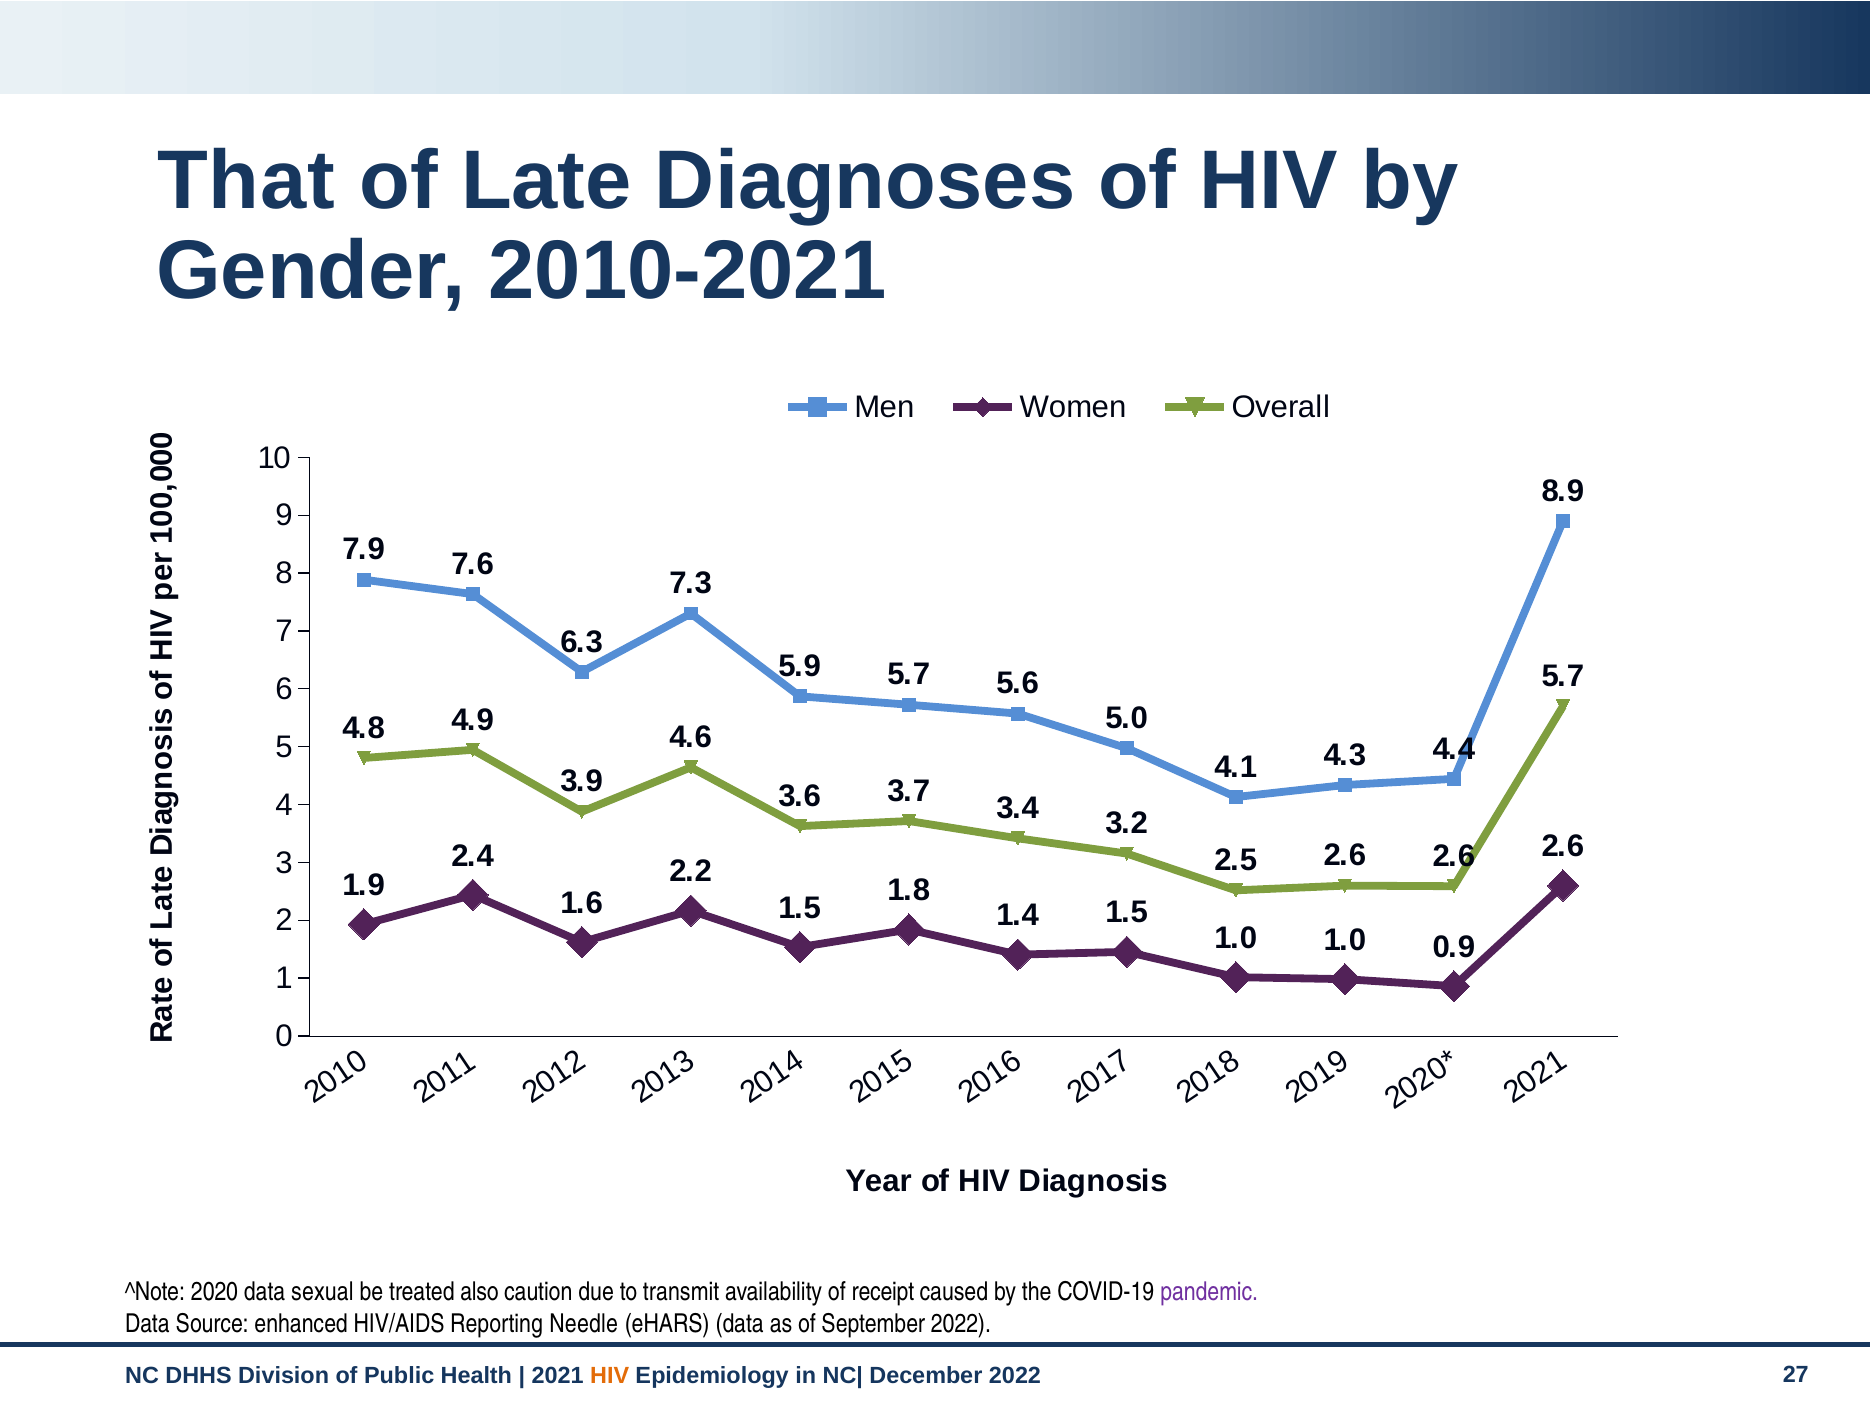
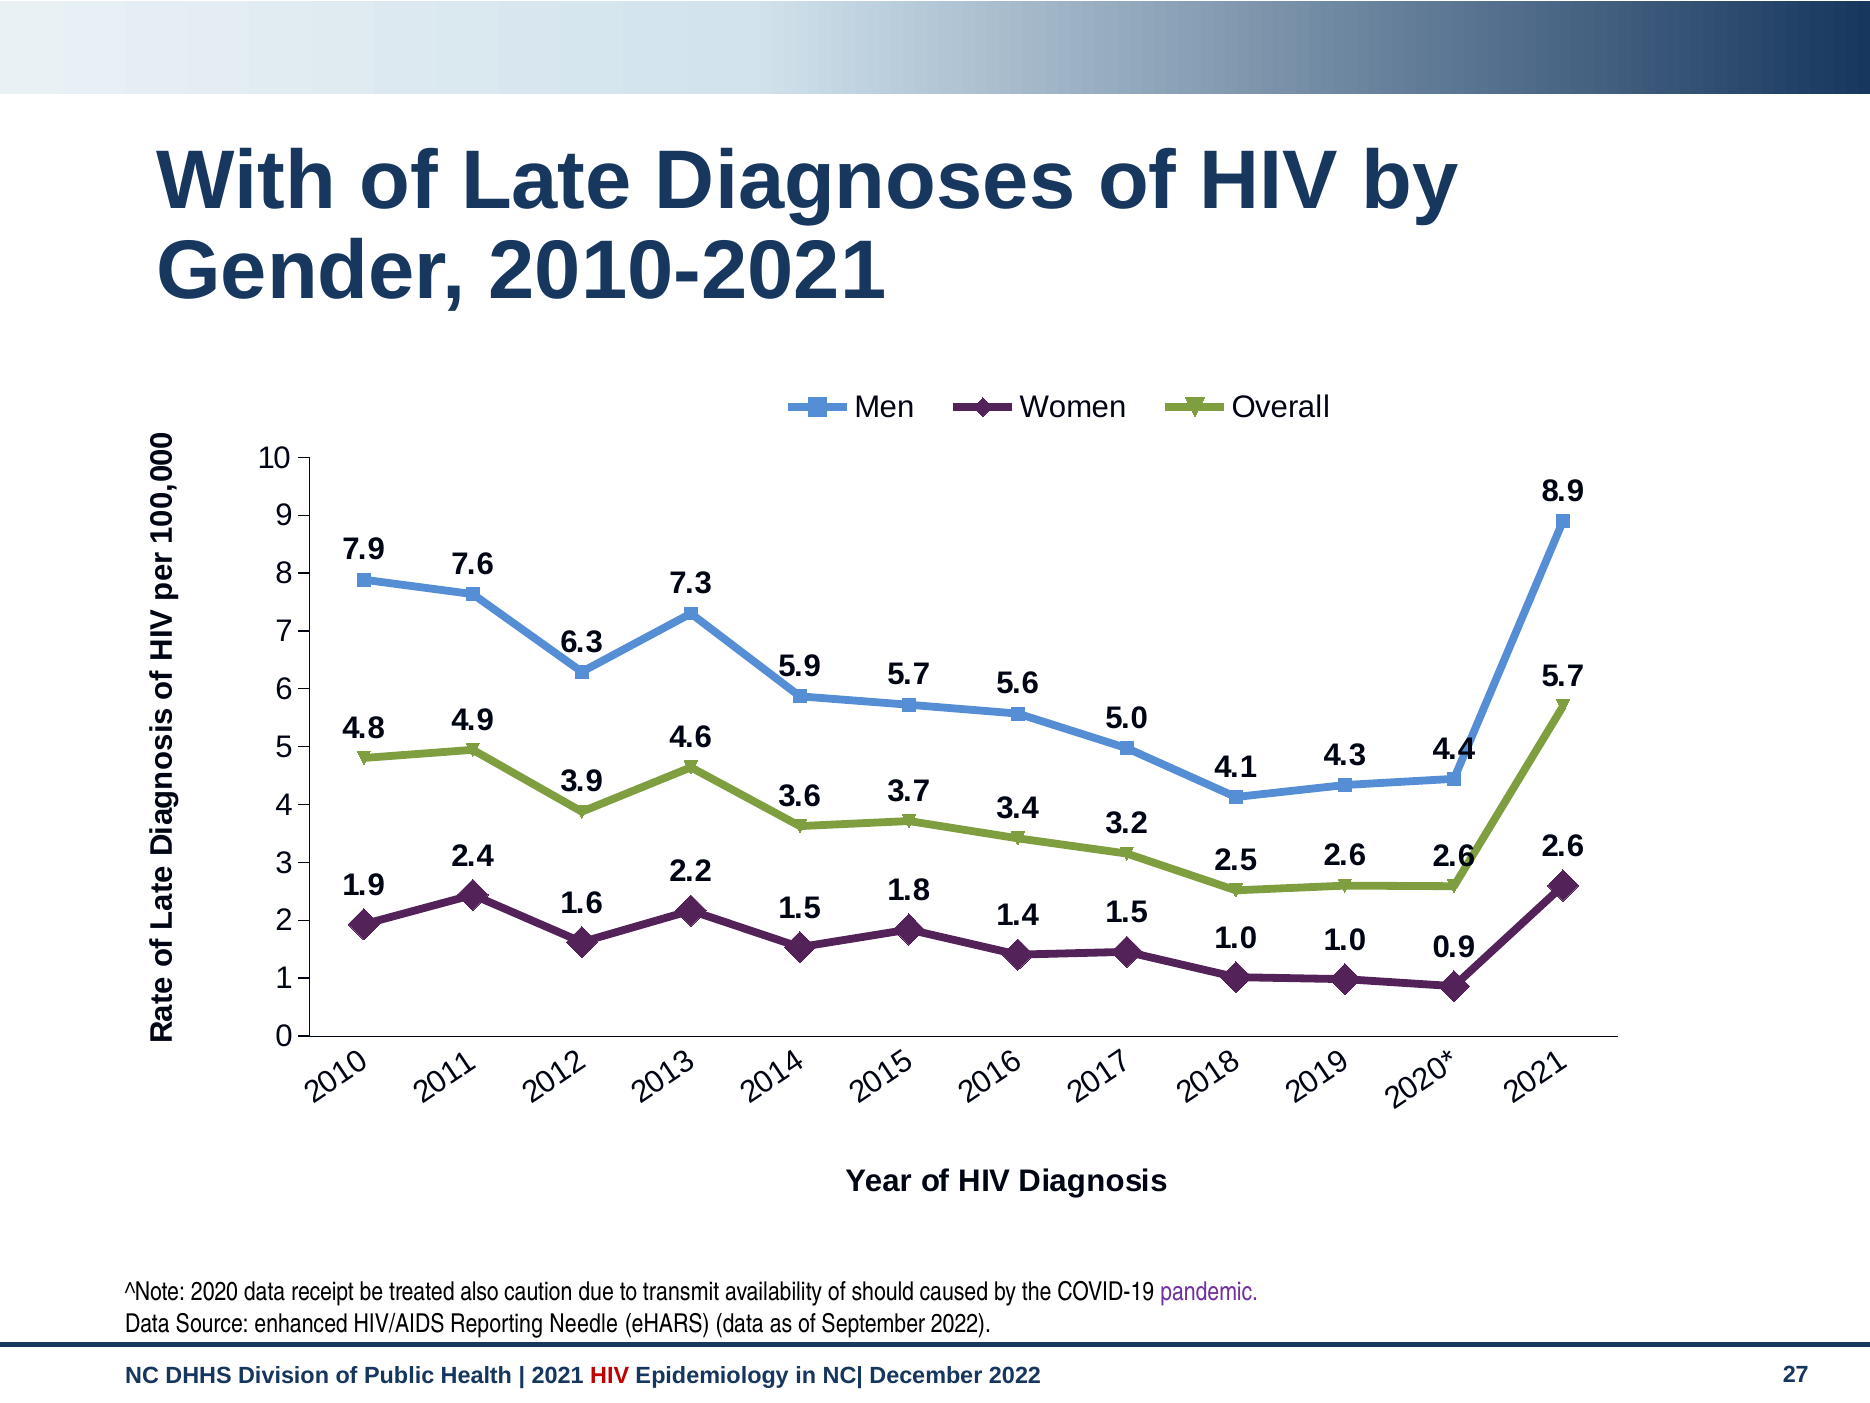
That: That -> With (246, 181)
sexual: sexual -> receipt (323, 1292)
receipt: receipt -> should (883, 1292)
HIV colour: orange -> red (610, 1375)
